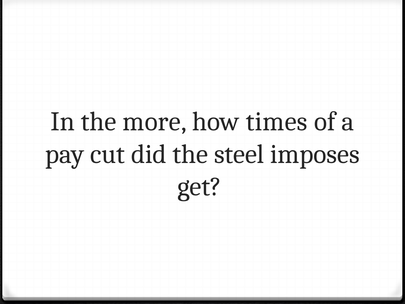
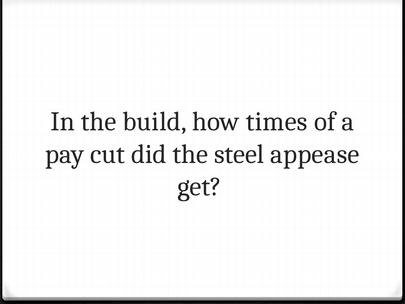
more: more -> build (155, 122)
imposes: imposes -> appease (315, 154)
